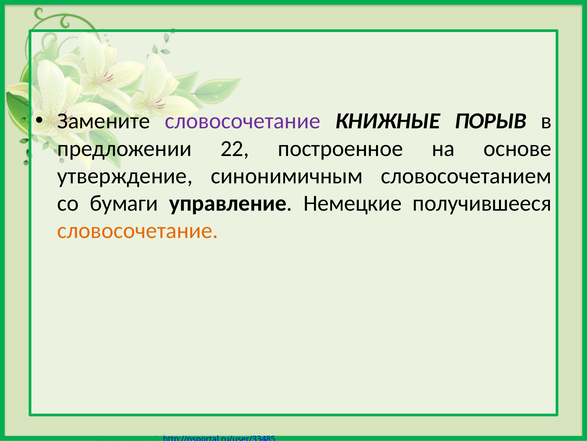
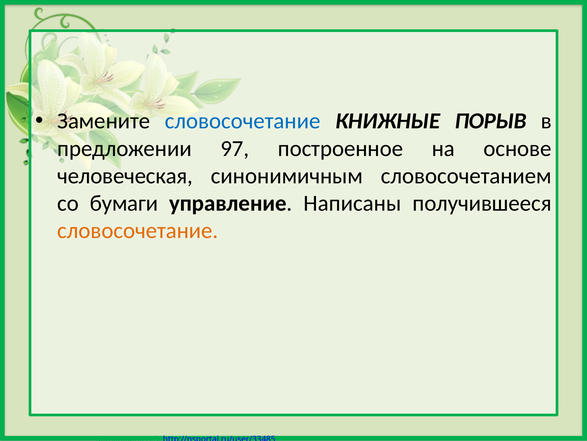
словосочетание colour: purple -> blue (243, 121)
22: 22 -> 97 (235, 148)
утверждение: утверждение -> человеческая (125, 176)
Немецкие: Немецкие -> Написаны (352, 203)
